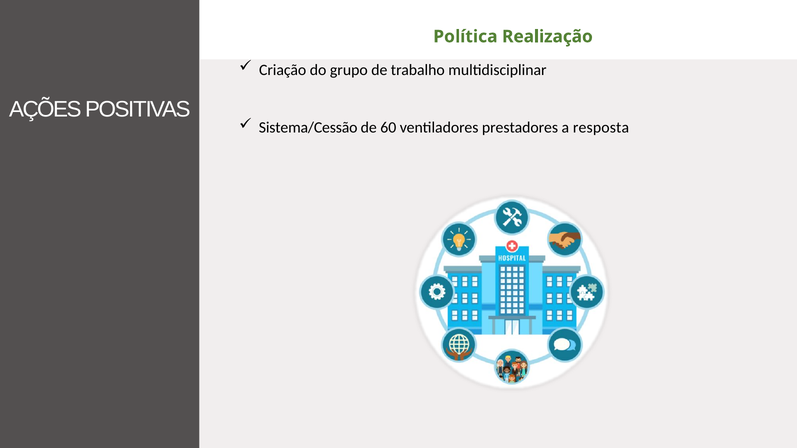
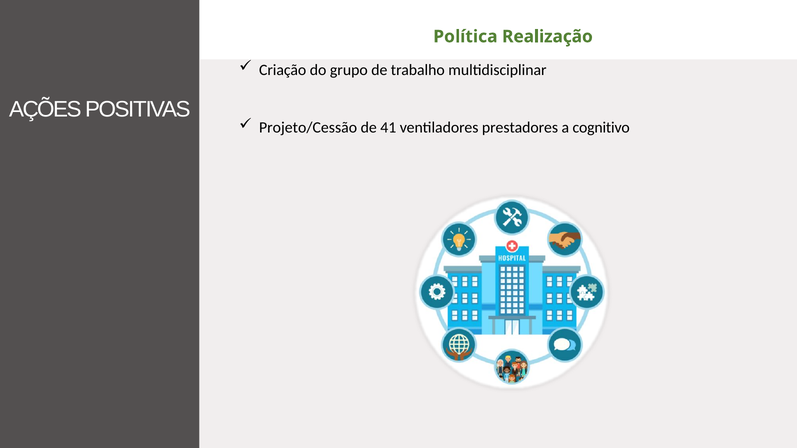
Sistema/Cessão: Sistema/Cessão -> Projeto/Cessão (308, 128)
60: 60 -> 41 (388, 128)
resposta: resposta -> cognitivo (601, 128)
